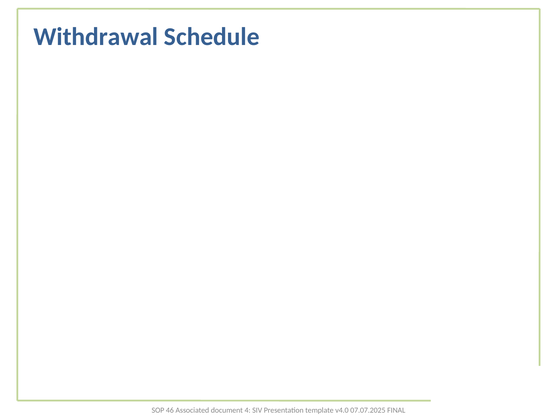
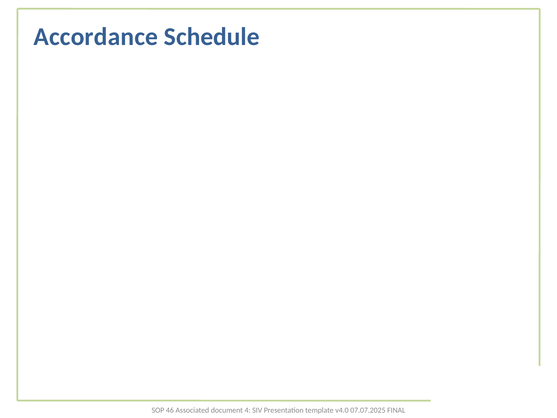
Withdrawal: Withdrawal -> Accordance (96, 37)
